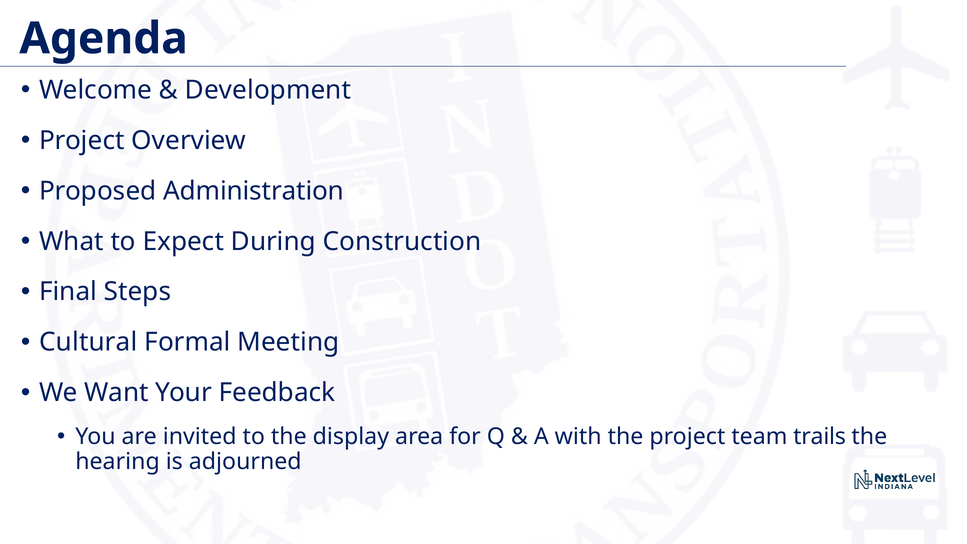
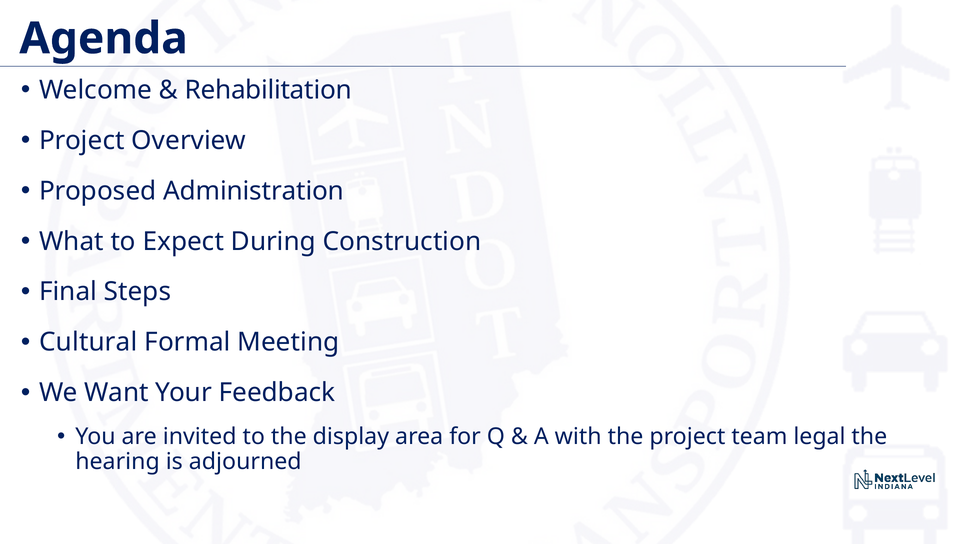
Development: Development -> Rehabilitation (268, 90)
trails: trails -> legal (819, 436)
